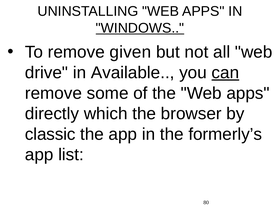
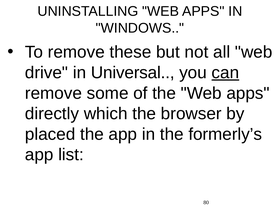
WINDOWS underline: present -> none (140, 28)
given: given -> these (130, 52)
Available: Available -> Universal (133, 73)
classic: classic -> placed (50, 134)
